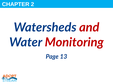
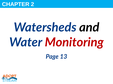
and colour: red -> black (89, 28)
